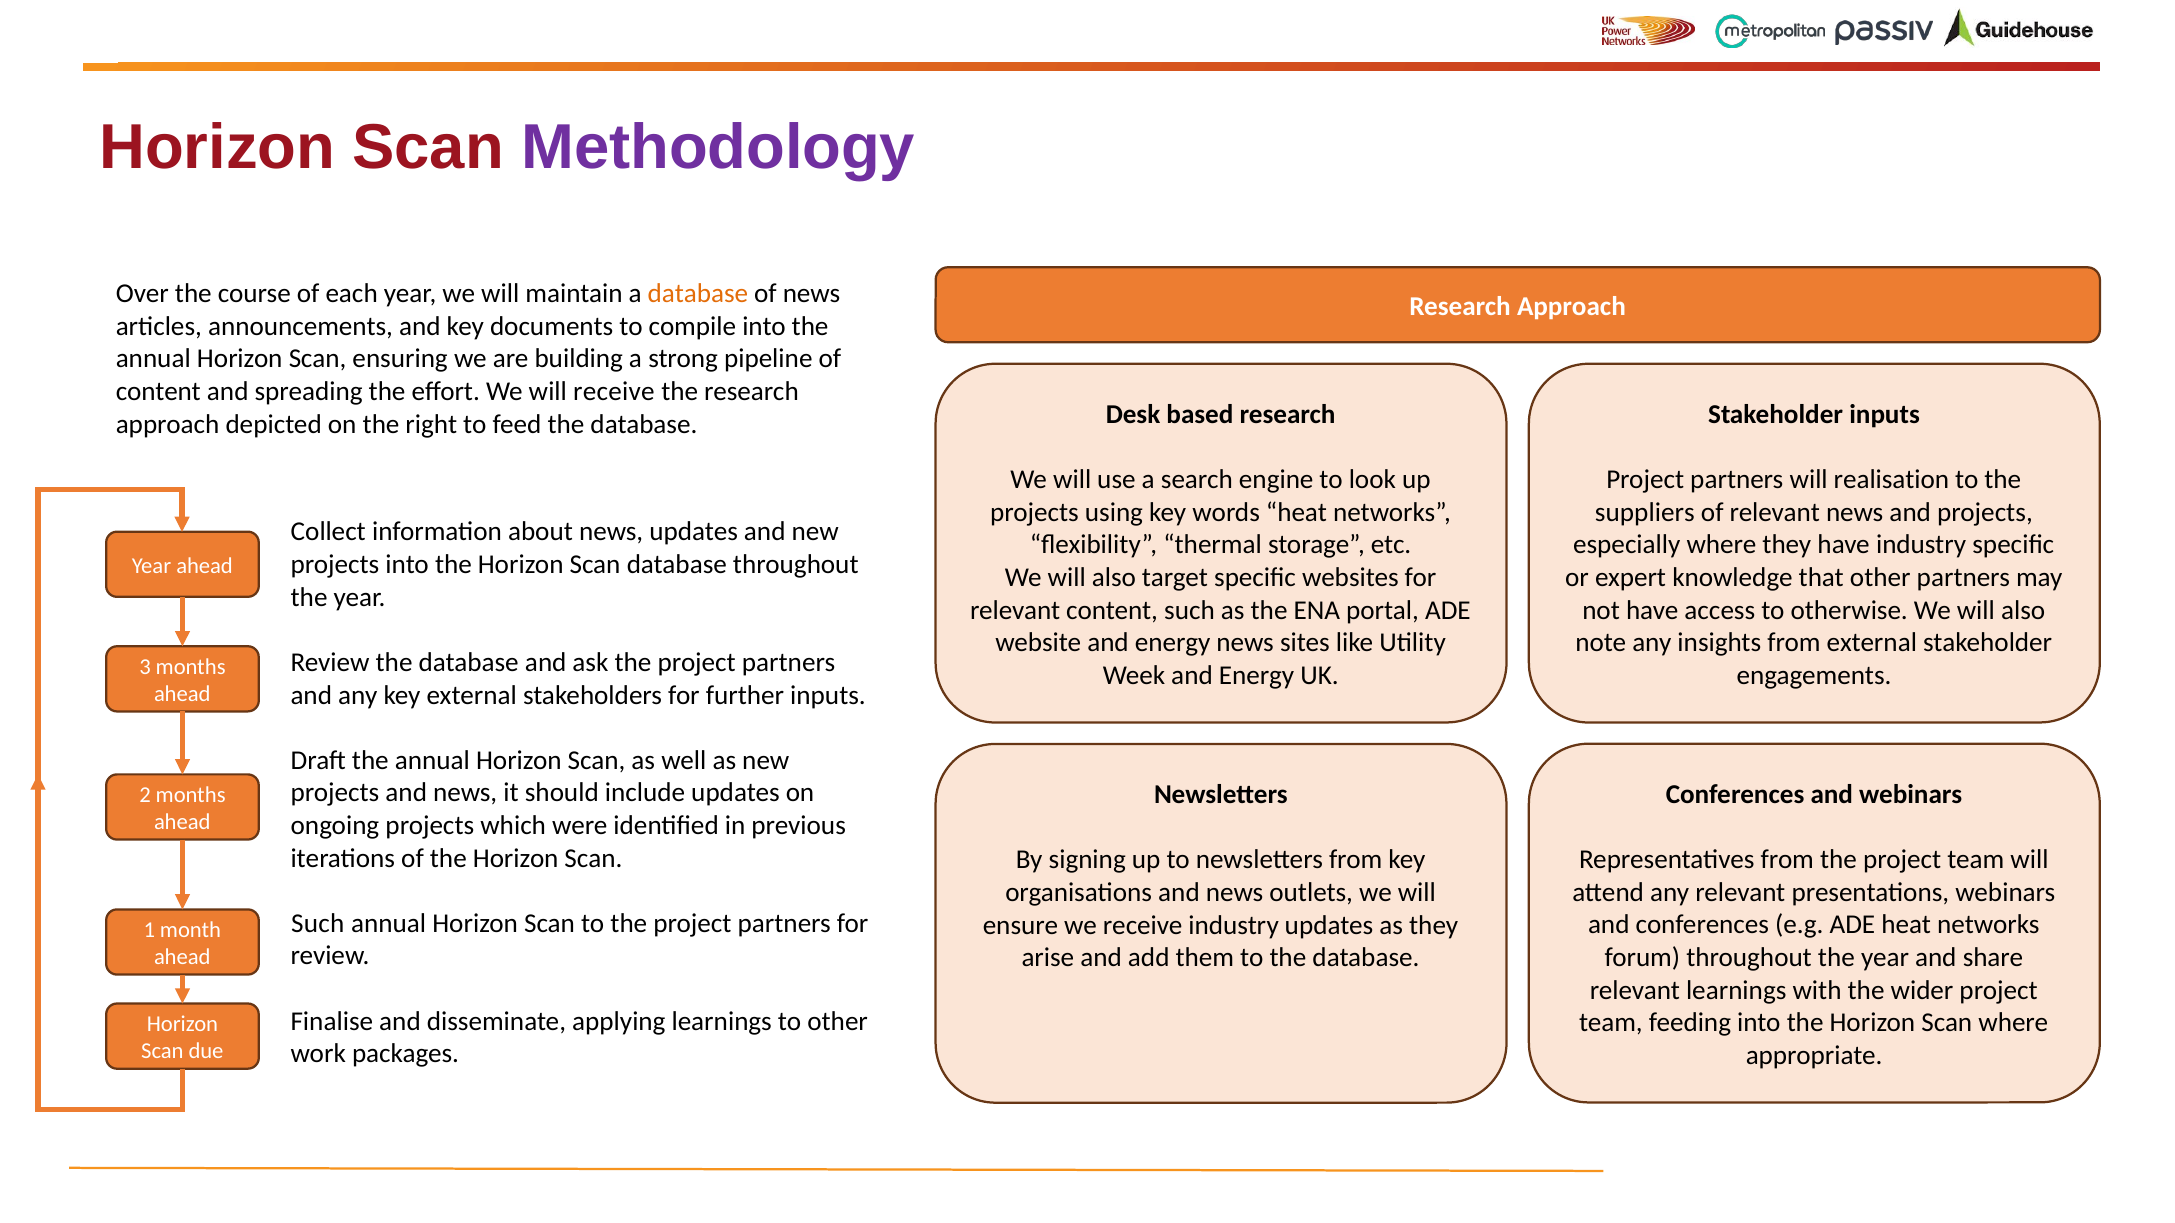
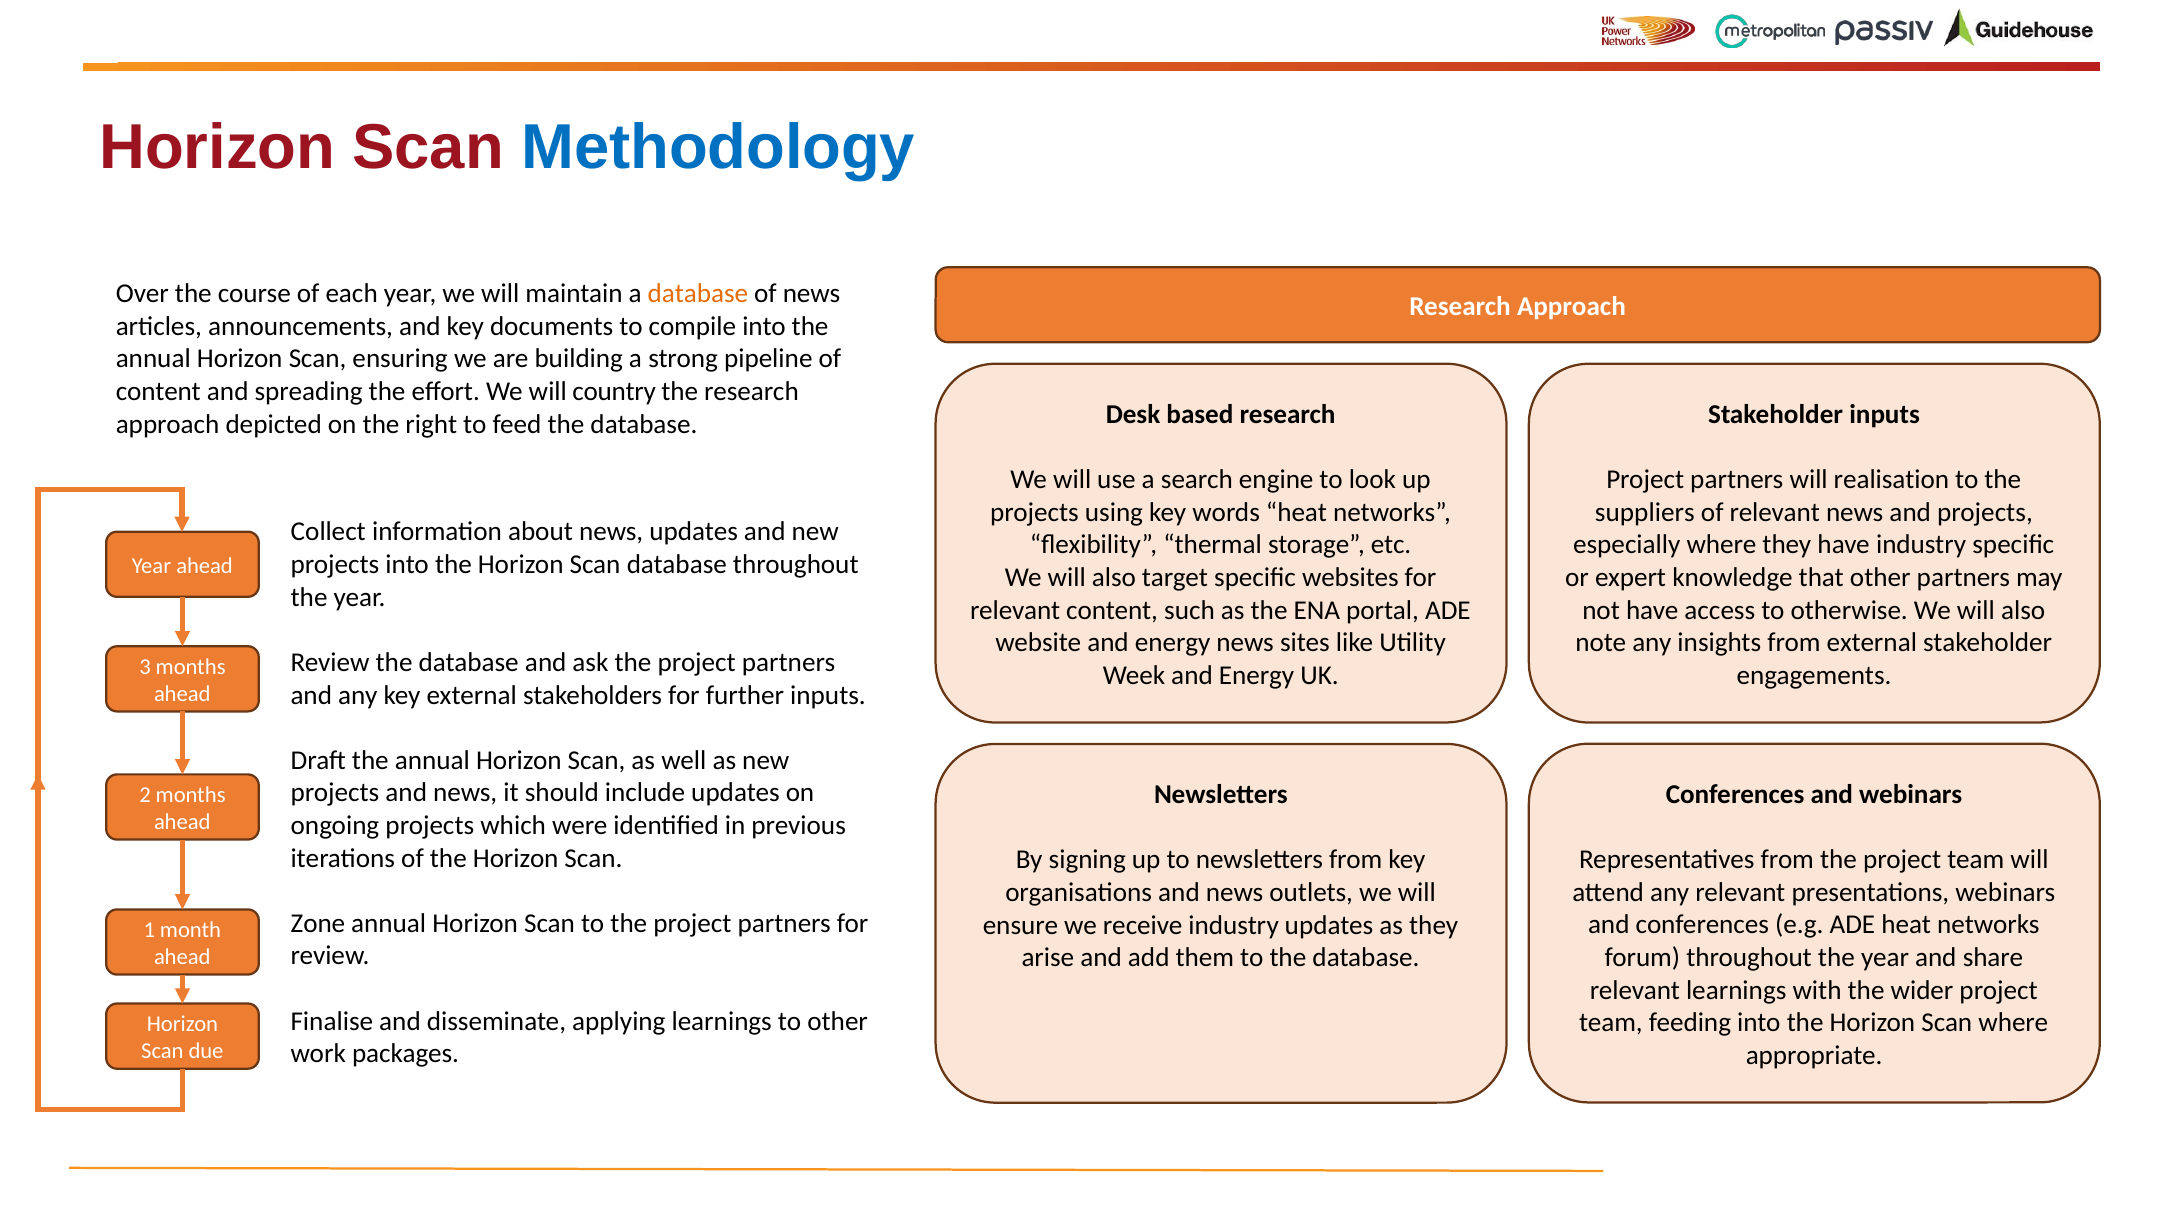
Methodology colour: purple -> blue (718, 147)
will receive: receive -> country (614, 392)
Such: Such -> Zone (318, 924)
